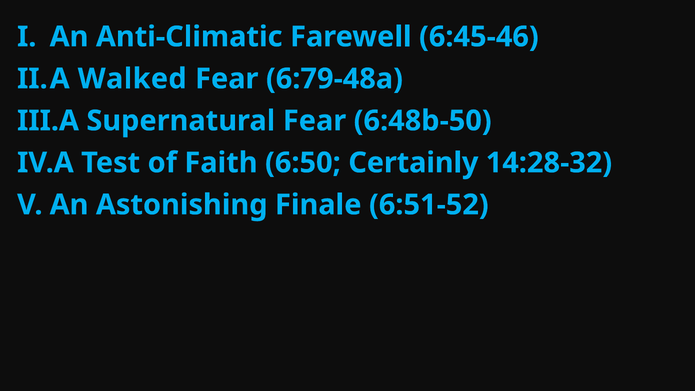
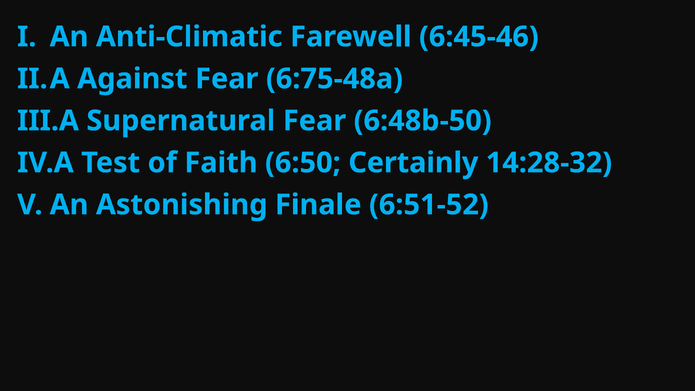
Walked: Walked -> Against (132, 79)
6:79-48a: 6:79-48a -> 6:75-48a (334, 79)
